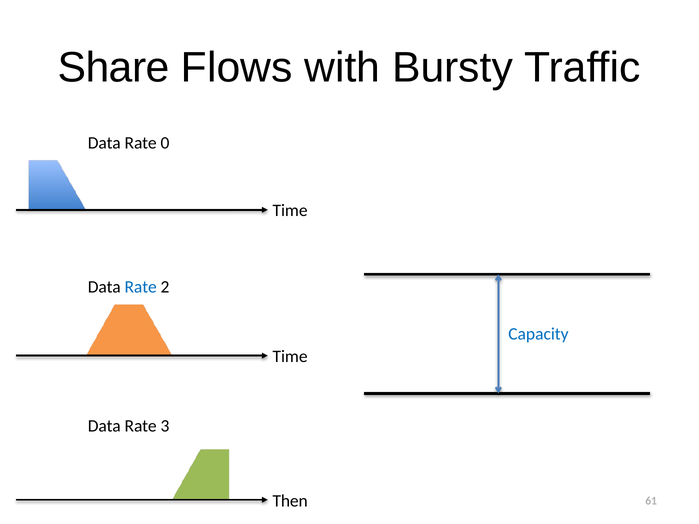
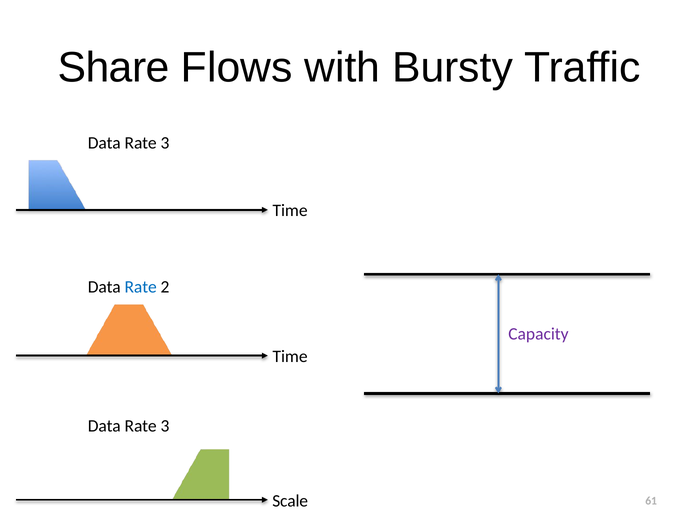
0: 0 -> 3 (165, 143)
Capacity colour: blue -> purple (538, 334)
Then: Then -> Scale (290, 501)
